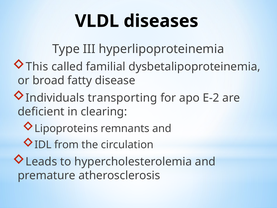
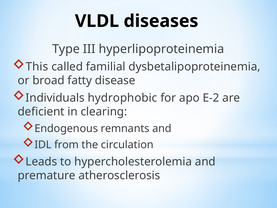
transporting: transporting -> hydrophobic (122, 98)
Lipoproteins: Lipoproteins -> Endogenous (66, 128)
